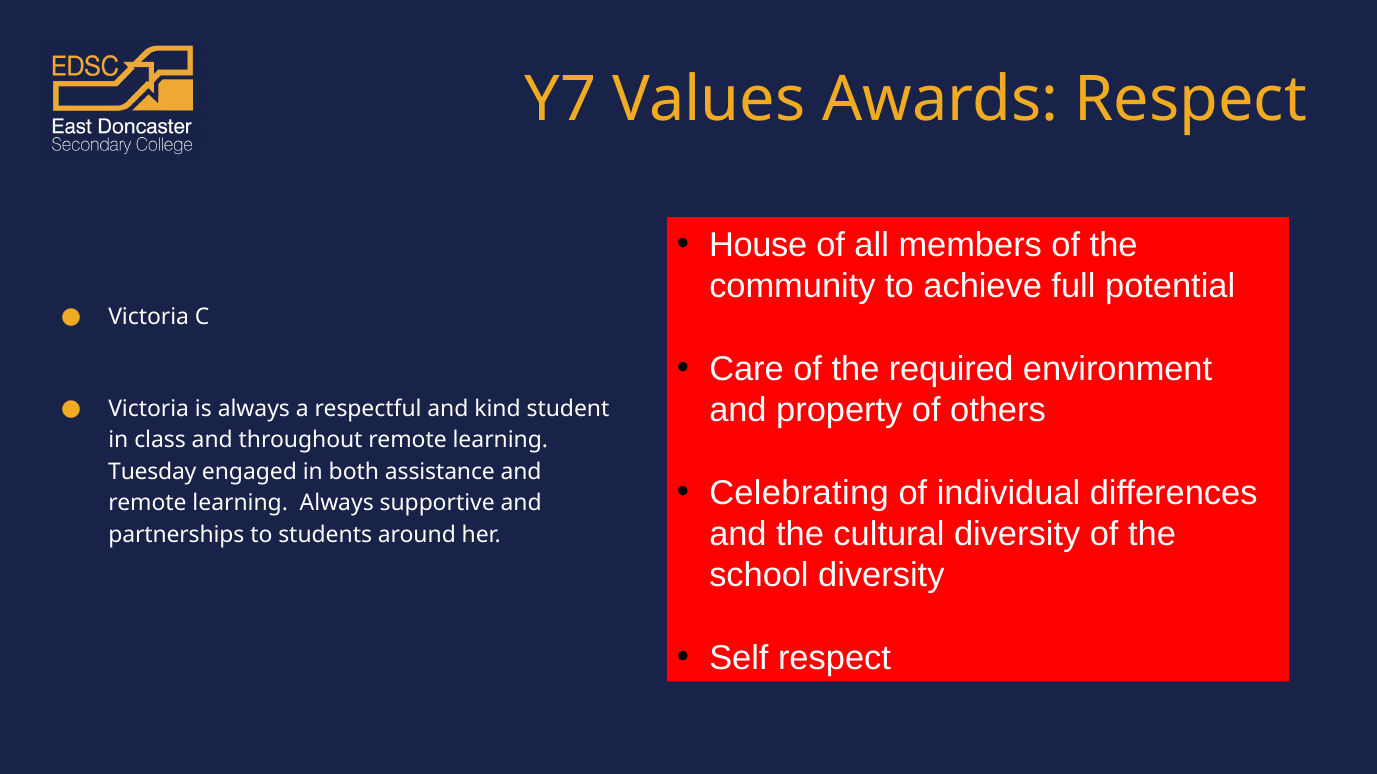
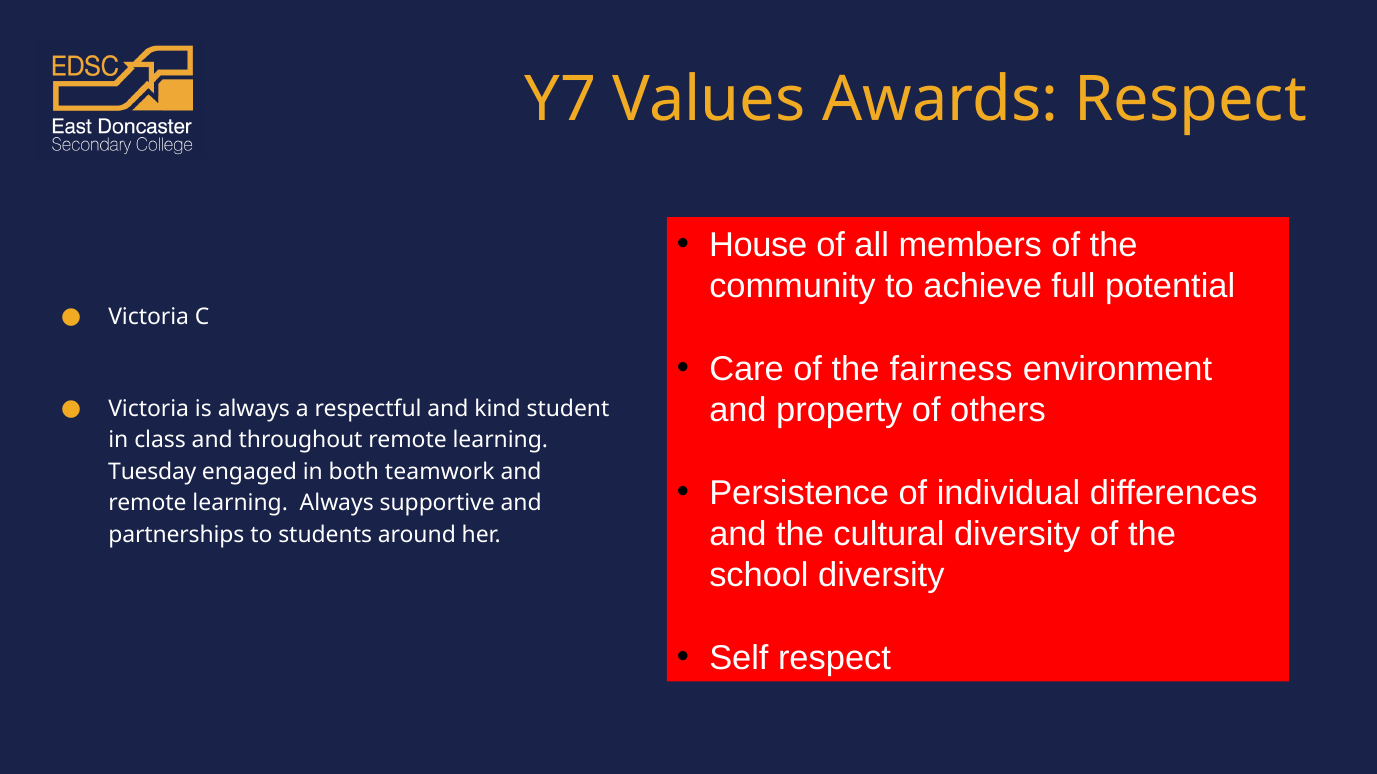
required: required -> fairness (951, 369)
assistance: assistance -> teamwork (440, 472)
Celebrating: Celebrating -> Persistence (799, 493)
